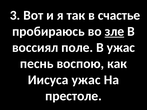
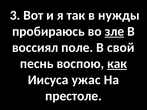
счастье: счастье -> нужды (119, 15)
В ужас: ужас -> свой (121, 48)
как underline: none -> present (117, 64)
